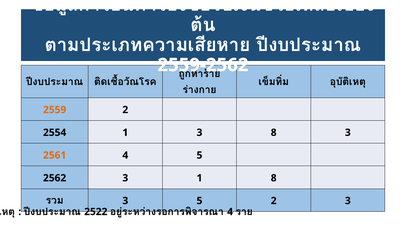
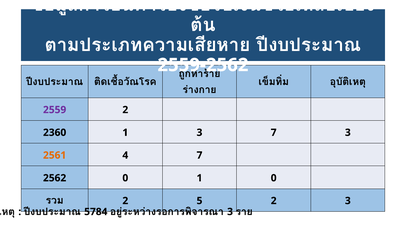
2559 colour: orange -> purple (55, 110)
2554: 2554 -> 2360 (55, 133)
3 8: 8 -> 7 (274, 133)
4 5: 5 -> 7 (199, 156)
2562 3: 3 -> 0 (125, 178)
1 8: 8 -> 0 (274, 178)
3: 3 -> 2 (125, 201)
2522: 2522 -> 5784 (96, 212)
4: 4 -> 3 (230, 212)
